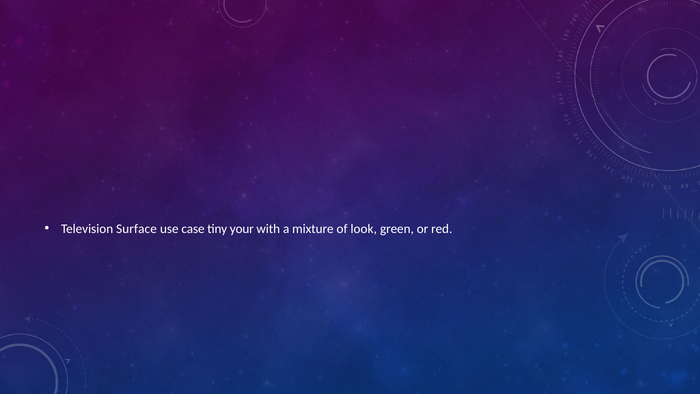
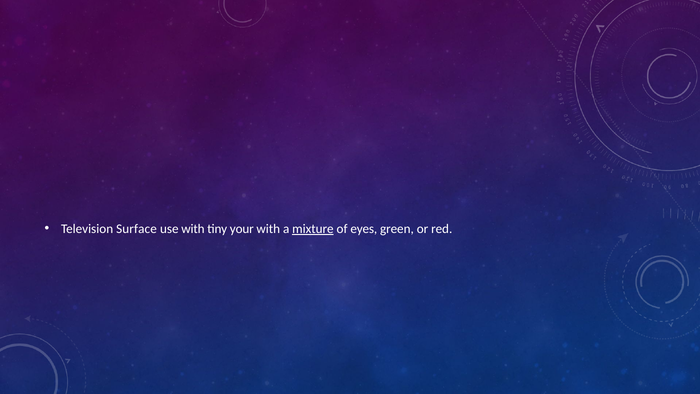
use case: case -> with (193, 229)
mixture underline: none -> present (313, 229)
look: look -> eyes (364, 229)
